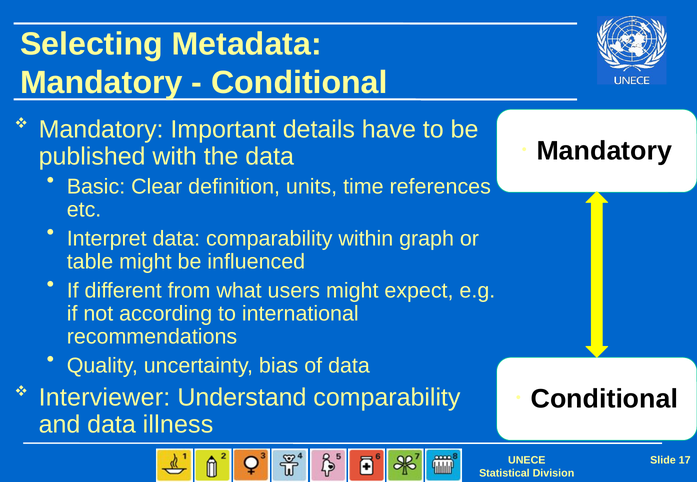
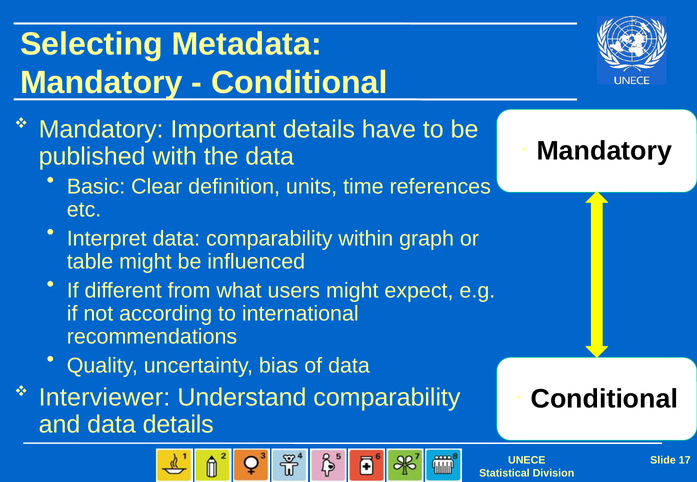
data illness: illness -> details (178, 425)
